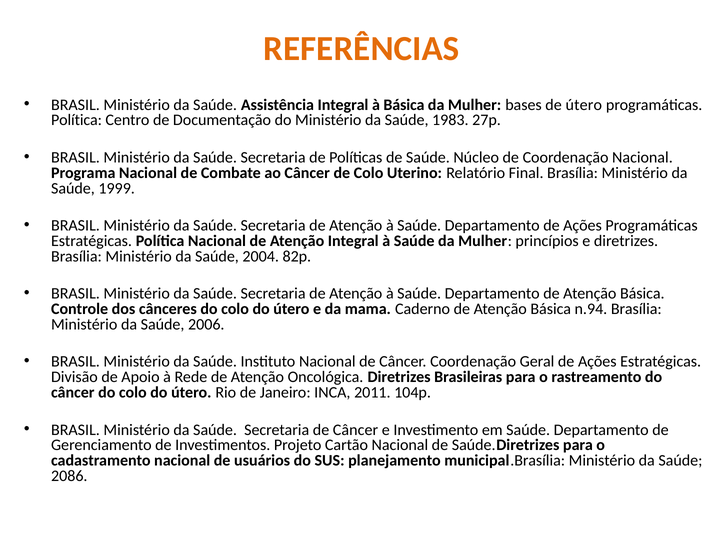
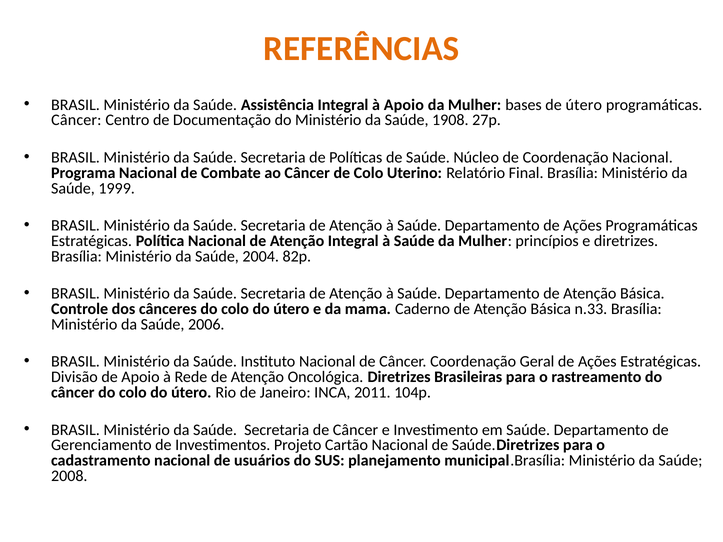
à Básica: Básica -> Apoio (404, 105)
Política: Política -> Câncer (76, 120)
1983: 1983 -> 1908 (450, 120)
n.94: n.94 -> n.33 (591, 309)
2086: 2086 -> 2008 (69, 476)
